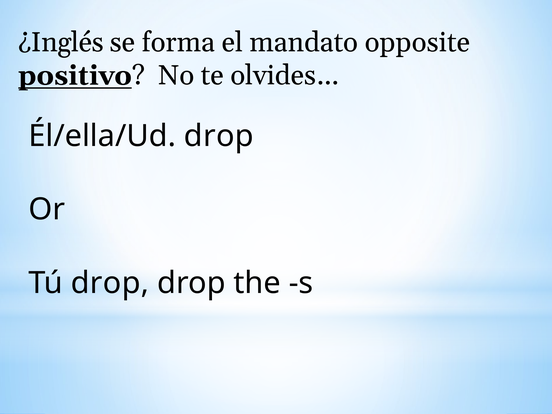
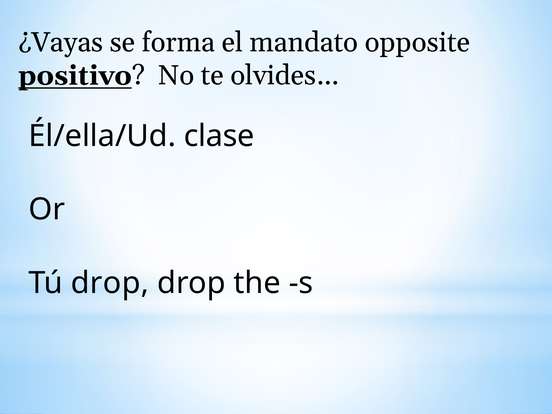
¿Inglés: ¿Inglés -> ¿Vayas (61, 42)
Él/ella/Ud drop: drop -> clase (219, 136)
